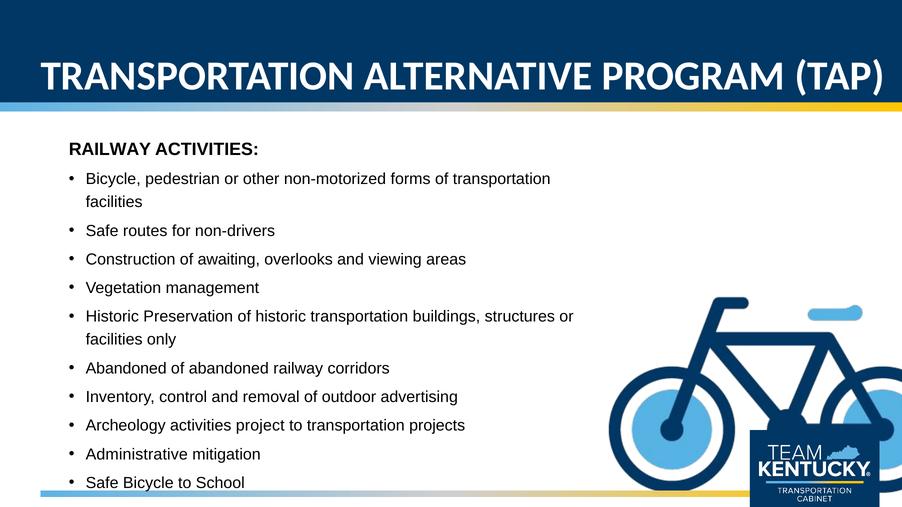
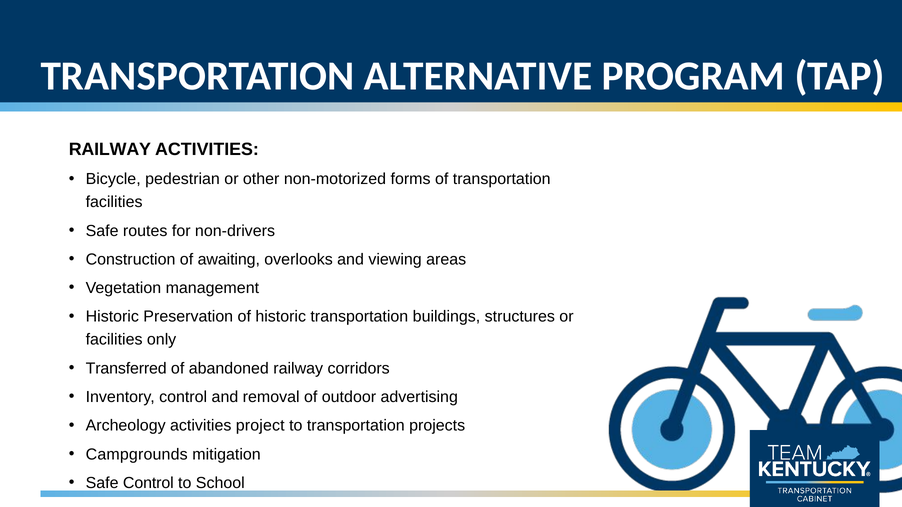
Abandoned: Abandoned -> Transferred (126, 369)
Administrative: Administrative -> Campgrounds (137, 455)
Safe Bicycle: Bicycle -> Control (148, 483)
